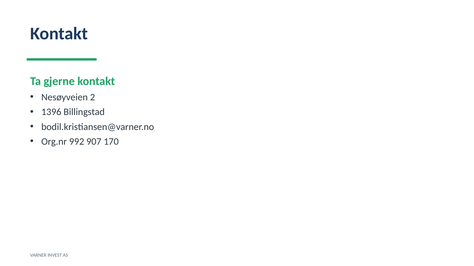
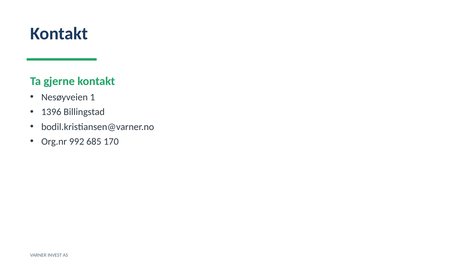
2: 2 -> 1 (93, 97)
907: 907 -> 685 (94, 142)
